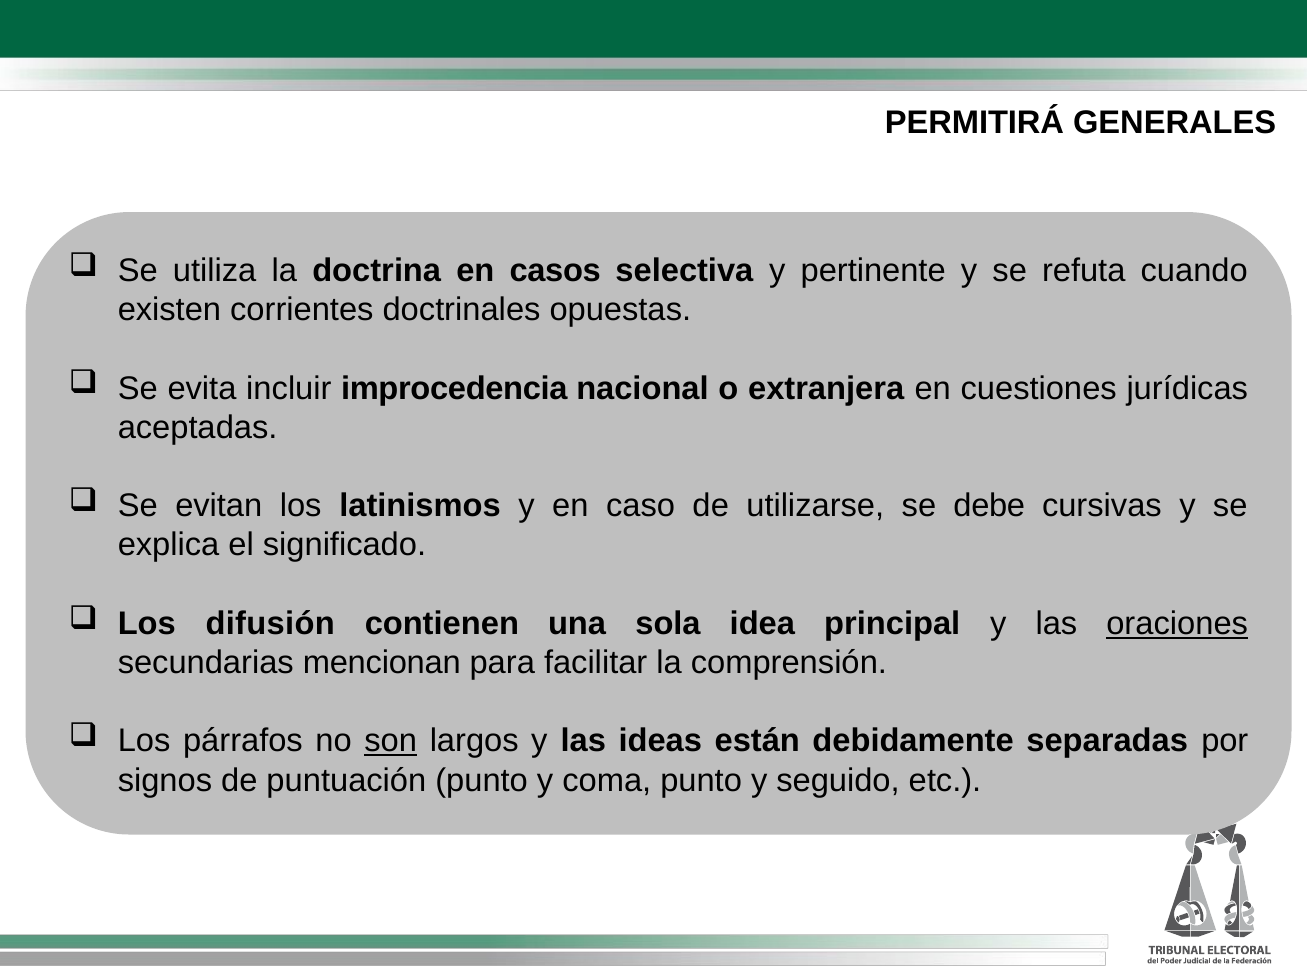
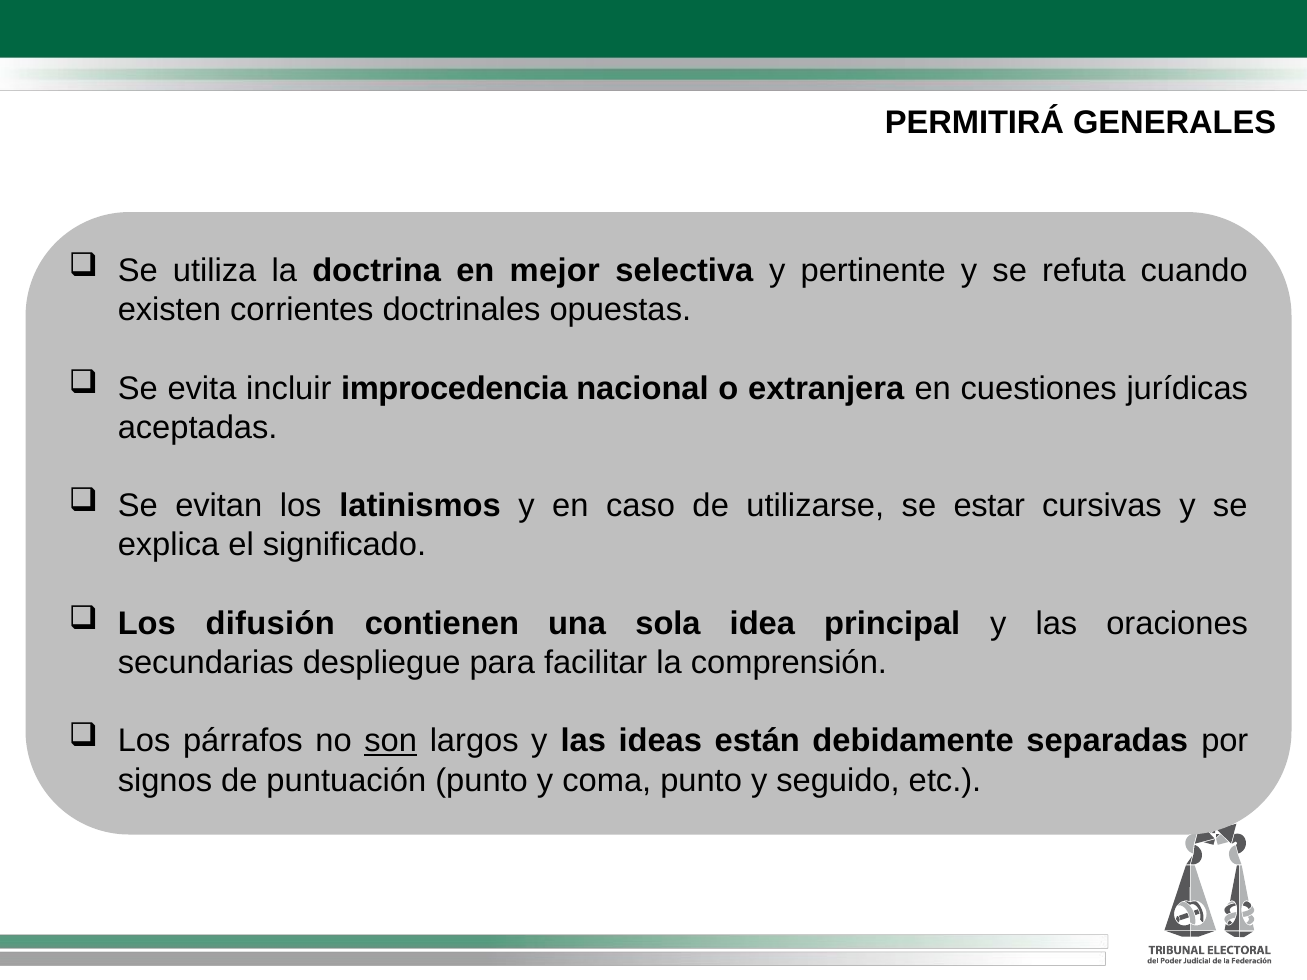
casos: casos -> mejor (555, 271)
debe: debe -> estar (989, 506)
oraciones underline: present -> none (1177, 624)
mencionan: mencionan -> despliegue (382, 663)
